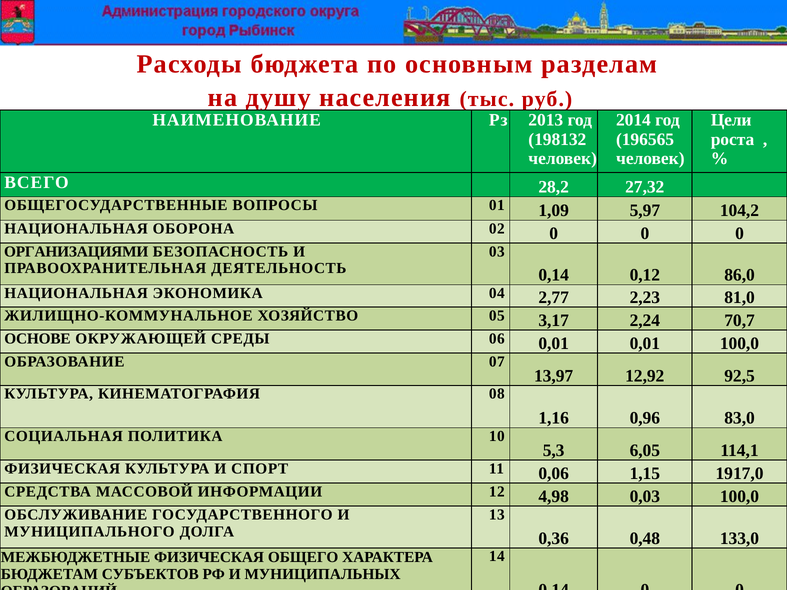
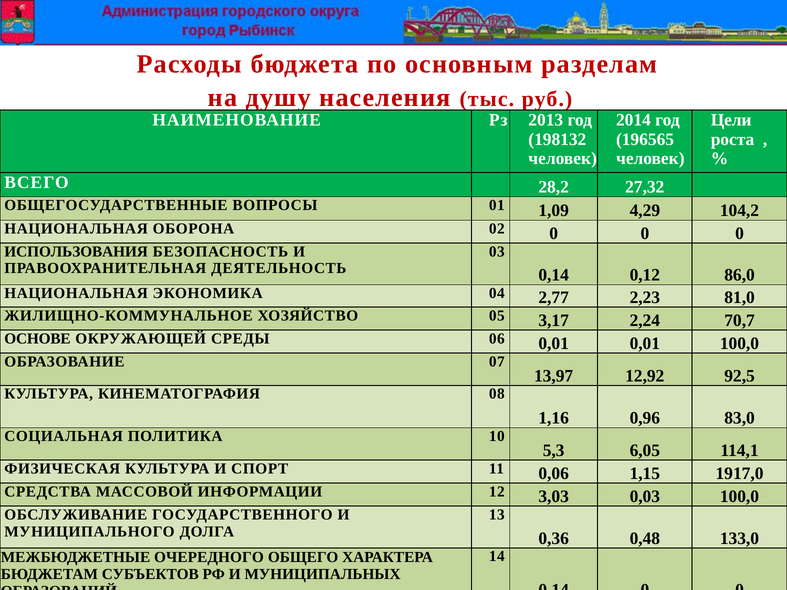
5,97: 5,97 -> 4,29 (645, 211)
ОРГАНИЗАЦИЯМИ: ОРГАНИЗАЦИЯМИ -> ИСПОЛЬЗОВАНИЯ (76, 252)
4,98: 4,98 -> 3,03 (554, 497)
МЕЖБЮДЖЕТНЫЕ ФИЗИЧЕСКАЯ: ФИЗИЧЕСКАЯ -> ОЧЕРЕДНОГО (209, 557)
